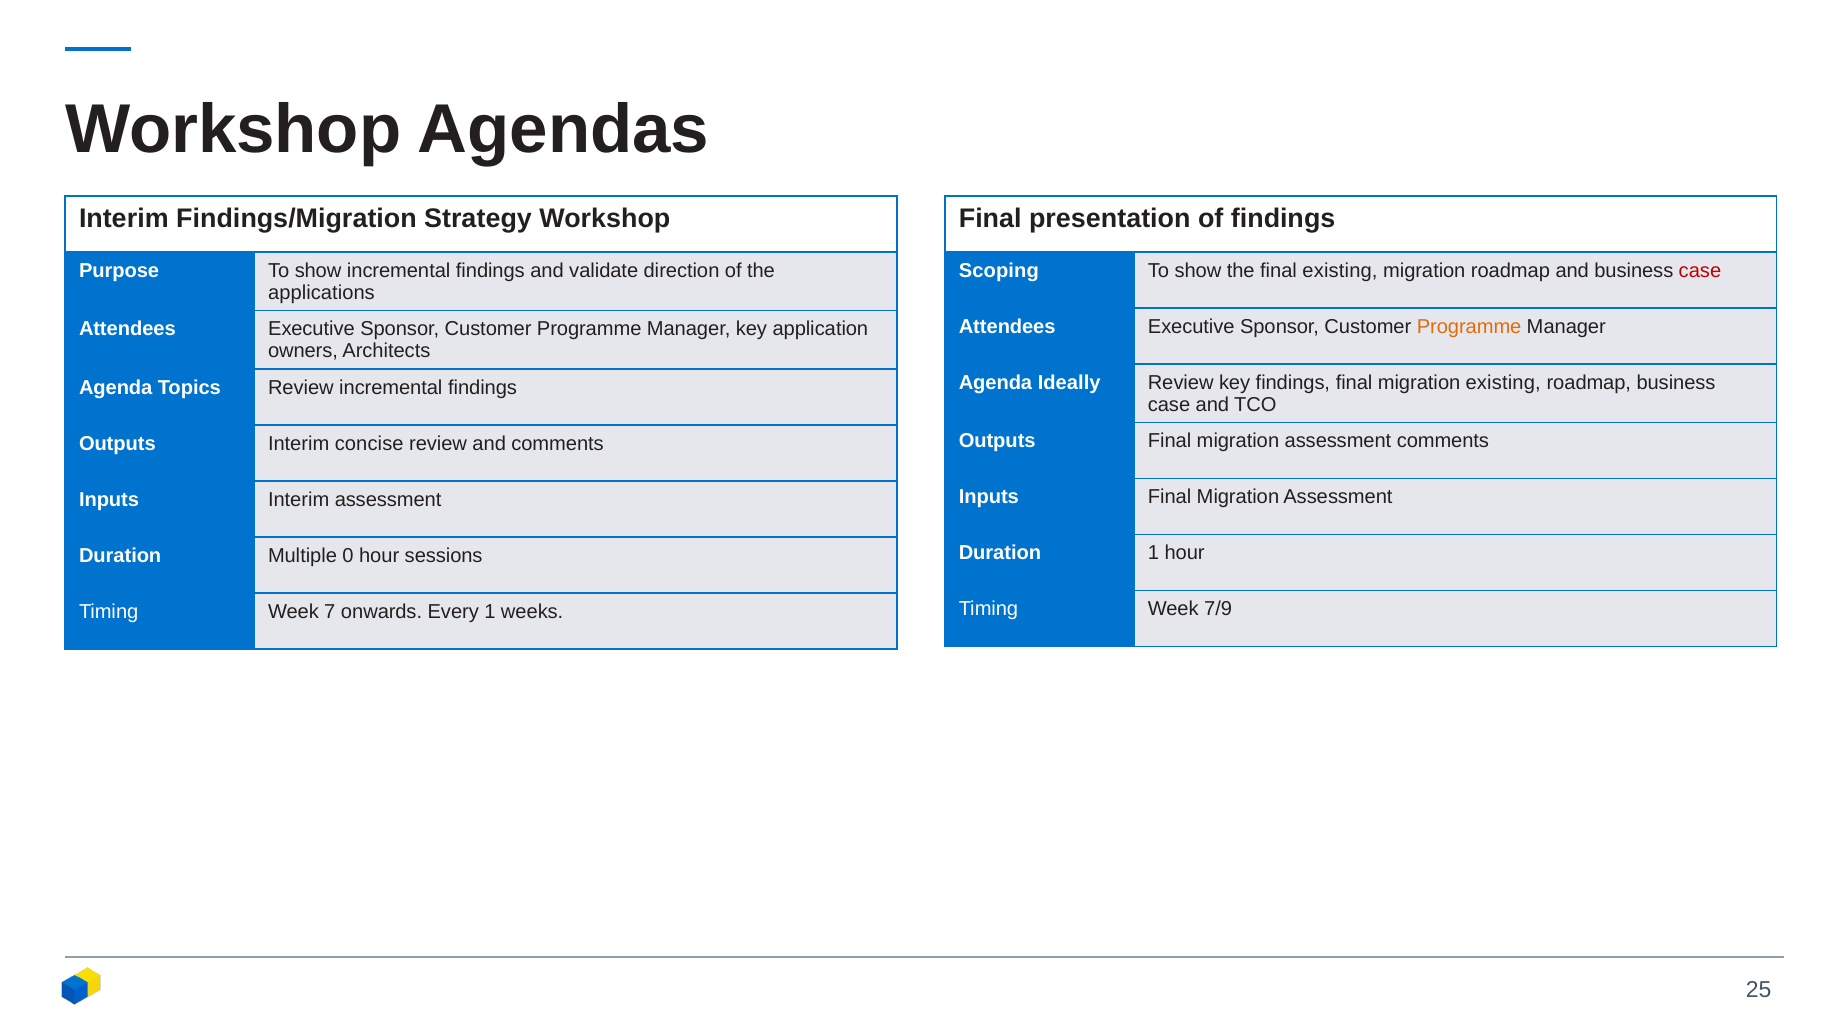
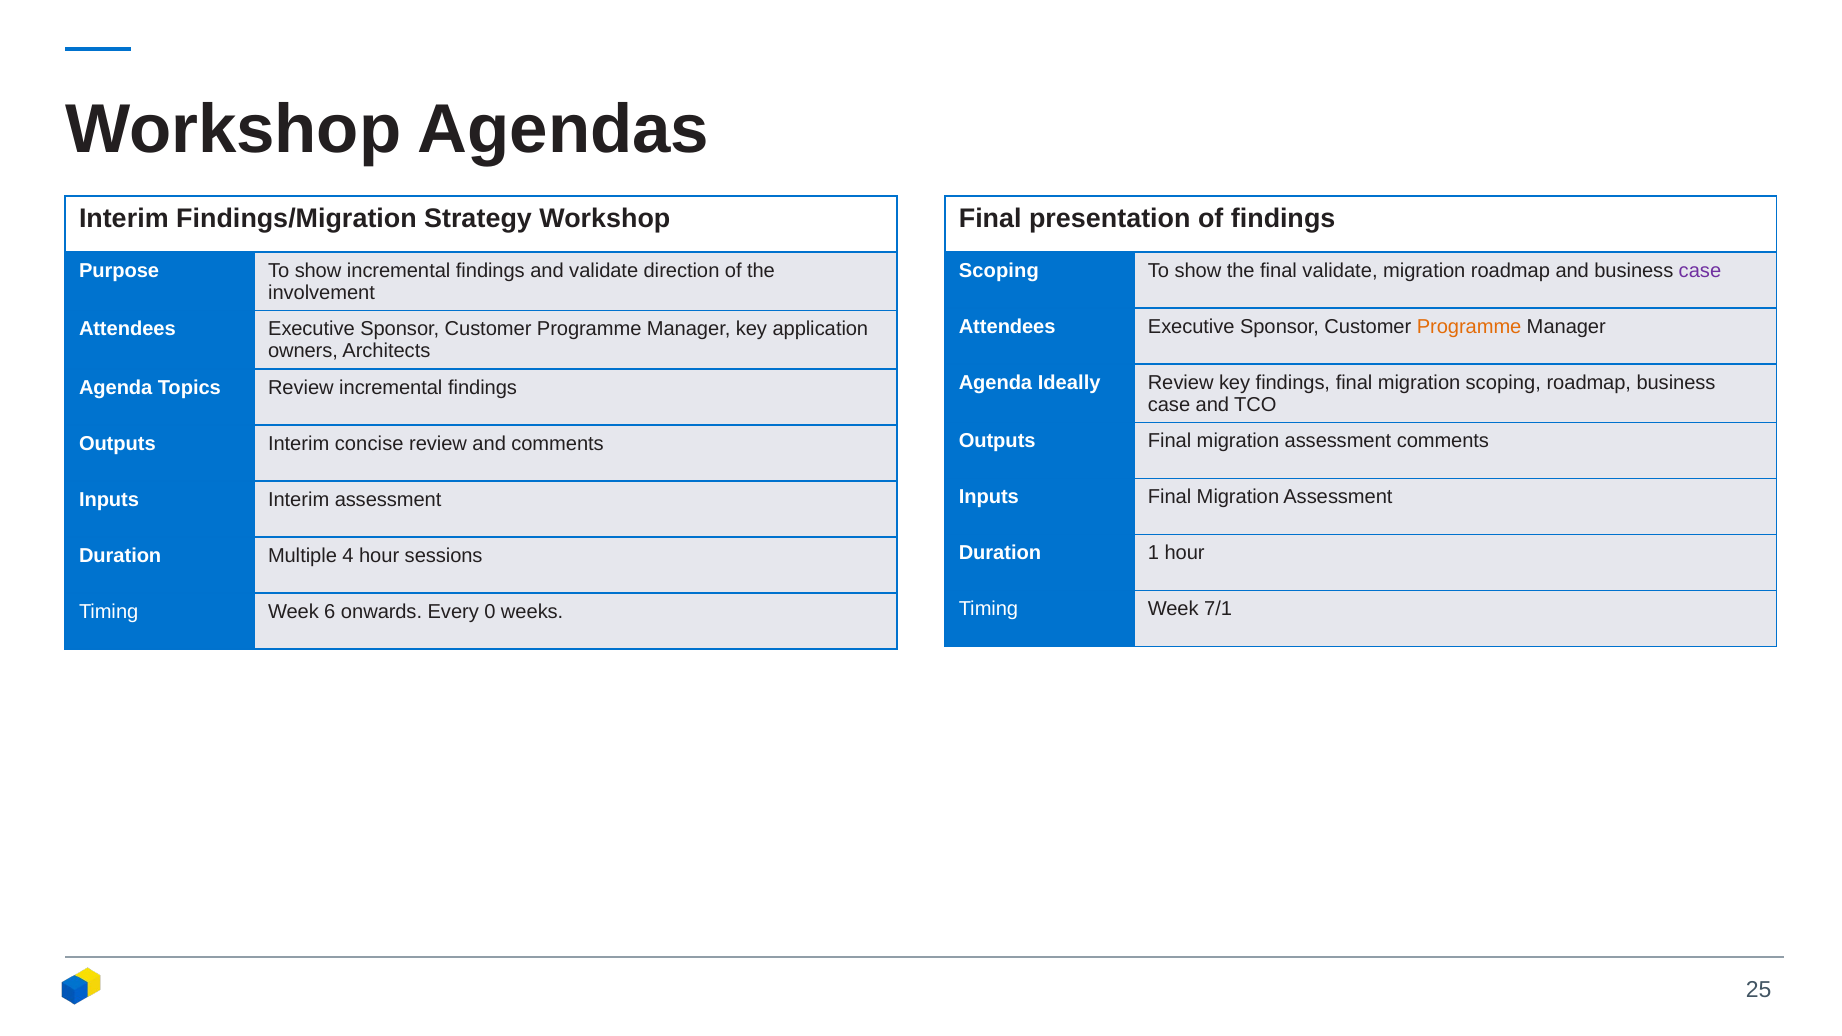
final existing: existing -> validate (1340, 270)
case colour: red -> purple (1700, 270)
applications: applications -> involvement (322, 293)
migration existing: existing -> scoping (1503, 382)
0: 0 -> 4 (348, 556)
7/9: 7/9 -> 7/1 (1218, 609)
7: 7 -> 6 (330, 612)
Every 1: 1 -> 0 (490, 612)
